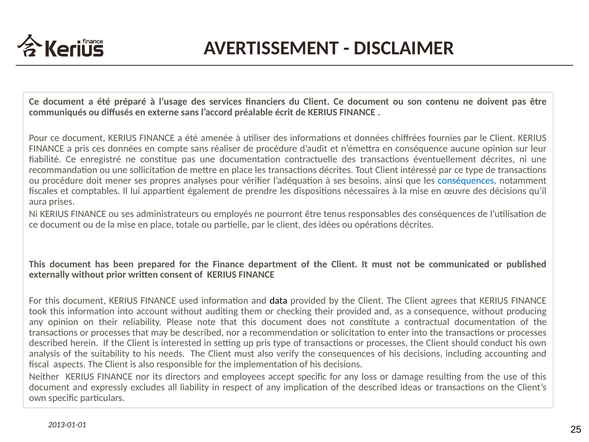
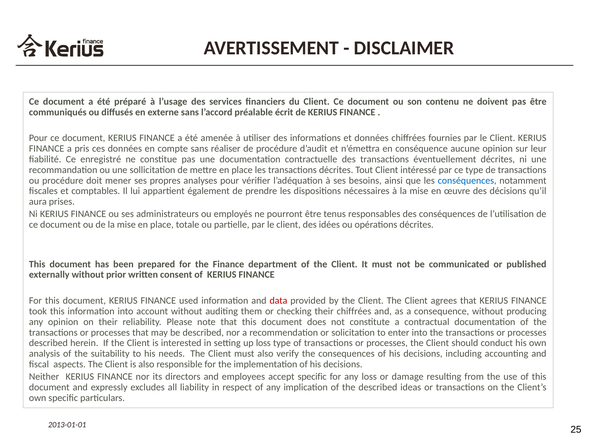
data colour: black -> red (278, 300)
their provided: provided -> chiffrées (354, 311)
up pris: pris -> loss (263, 343)
